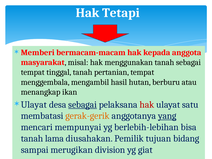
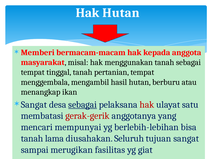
Hak Tetapi: Tetapi -> Hutan (121, 13)
Ulayat: Ulayat -> Sangat (34, 105)
gerak-gerik colour: orange -> red (88, 116)
yang underline: present -> none (167, 116)
Pemilik: Pemilik -> Seluruh (129, 139)
tujuan bidang: bidang -> sangat (186, 139)
division: division -> fasilitas (110, 150)
